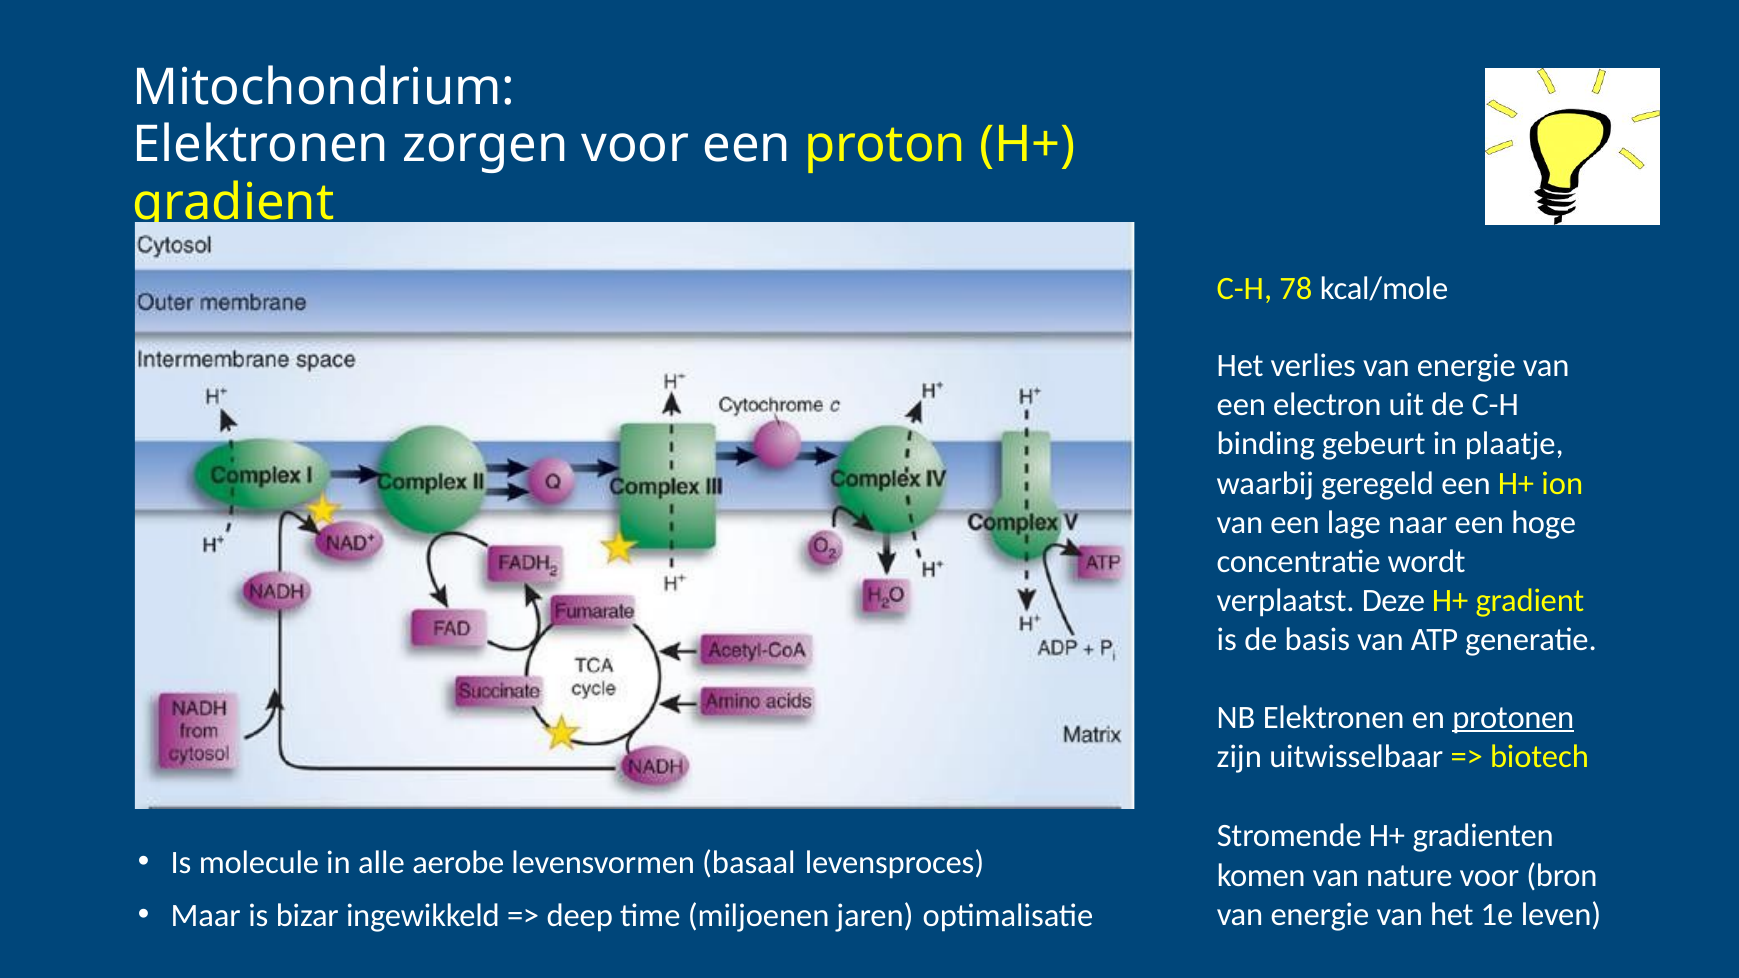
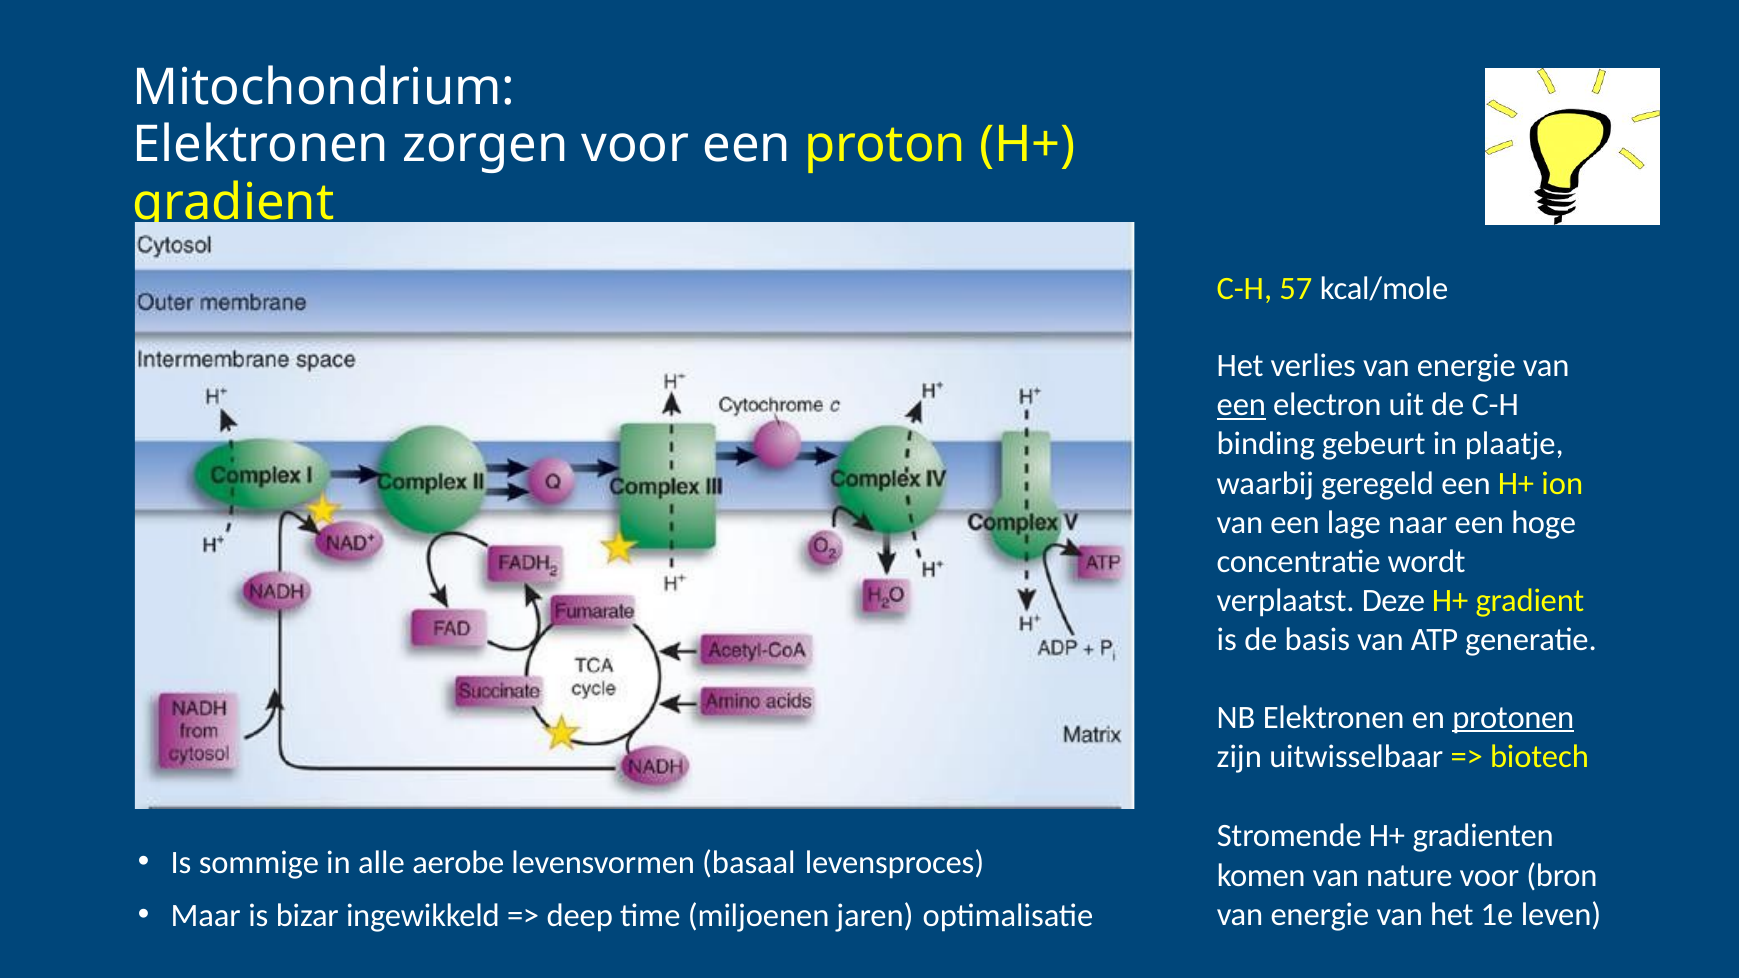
78: 78 -> 57 (1296, 288)
een underline: none -> present (1241, 405)
molecule: molecule -> sommige (259, 862)
